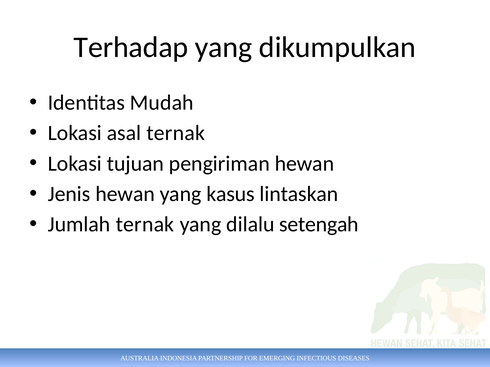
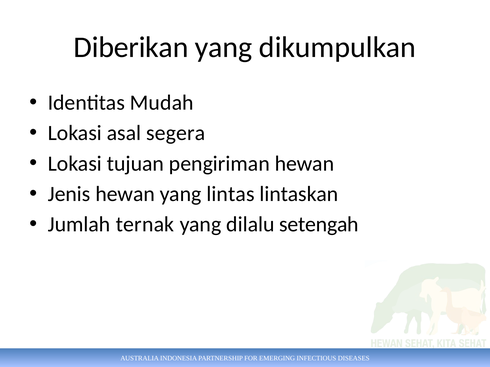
Terhadap: Terhadap -> Diberikan (131, 47)
asal ternak: ternak -> segera (176, 133)
kasus: kasus -> lintas (230, 194)
